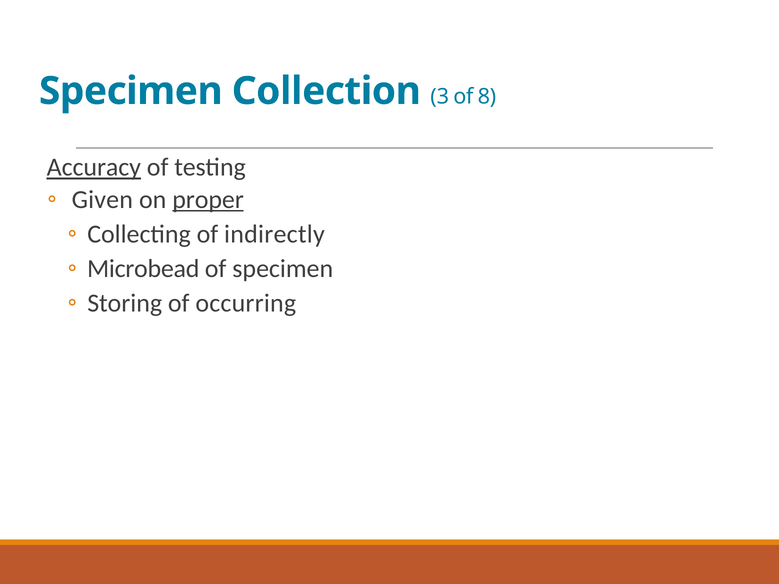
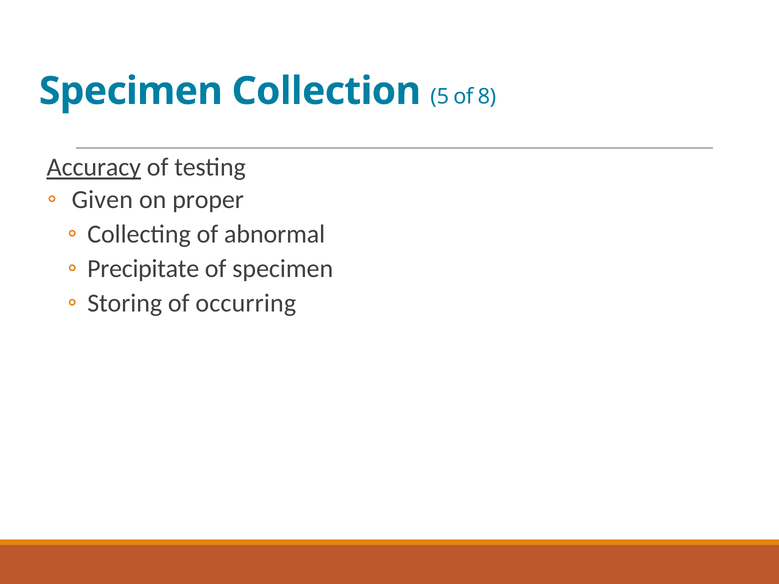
3: 3 -> 5 (440, 97)
proper underline: present -> none (208, 200)
indirectly: indirectly -> abnormal (275, 234)
Microbead: Microbead -> Precipitate (143, 269)
